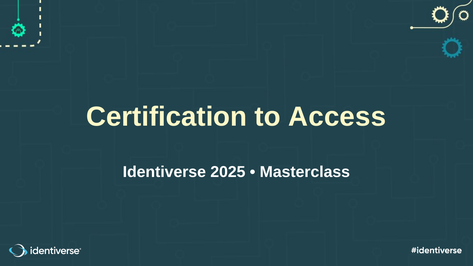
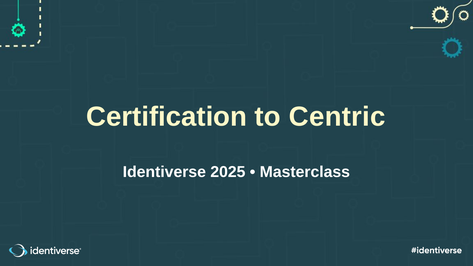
Access: Access -> Centric (337, 117)
